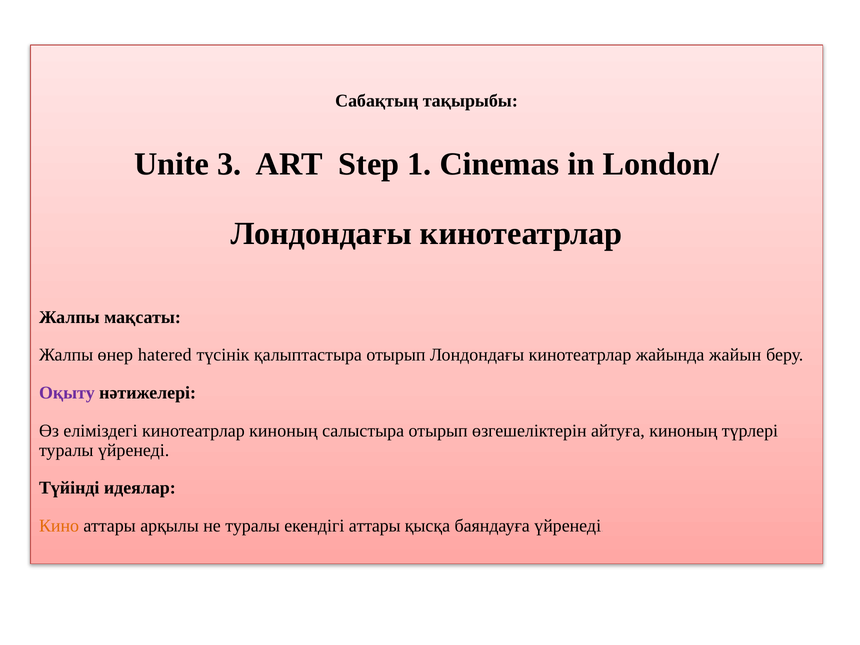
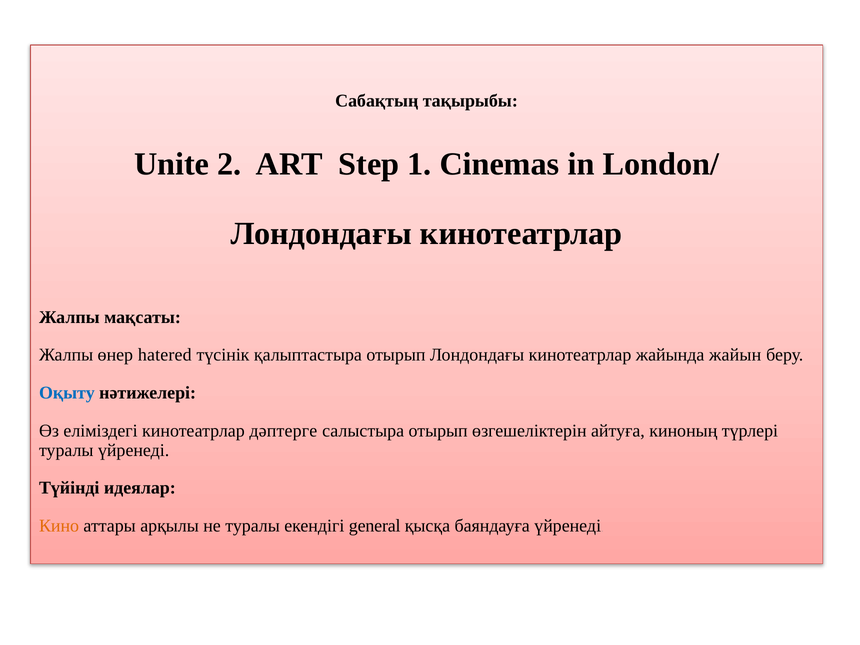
3: 3 -> 2 (229, 164)
Оқыту colour: purple -> blue (67, 393)
кинотеатрлар киноның: киноның -> дәптерге (283, 431)
екендігі аттары: аттары -> general (375, 526)
